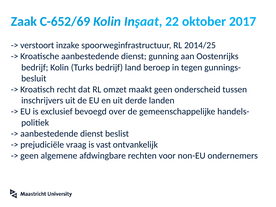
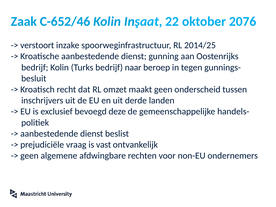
C-652/69: C-652/69 -> C-652/46 (65, 21)
2017: 2017 -> 2076 (243, 21)
land: land -> naar (133, 67)
over: over -> deze (117, 112)
